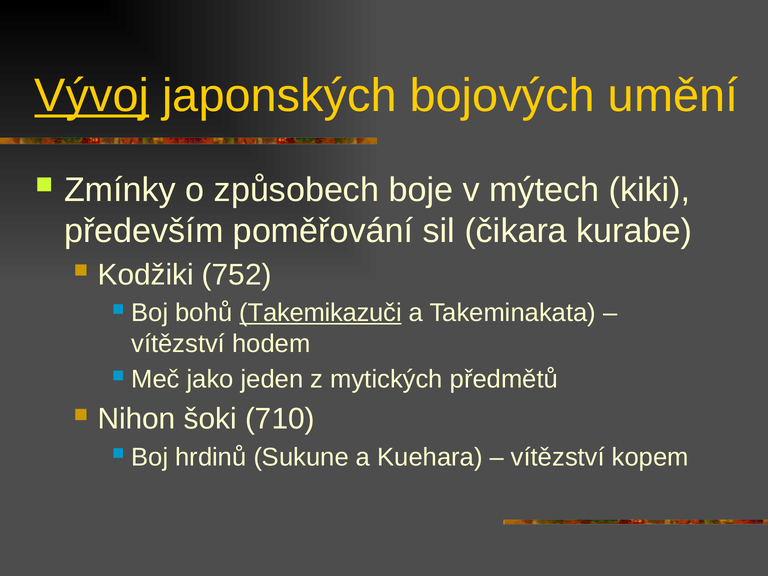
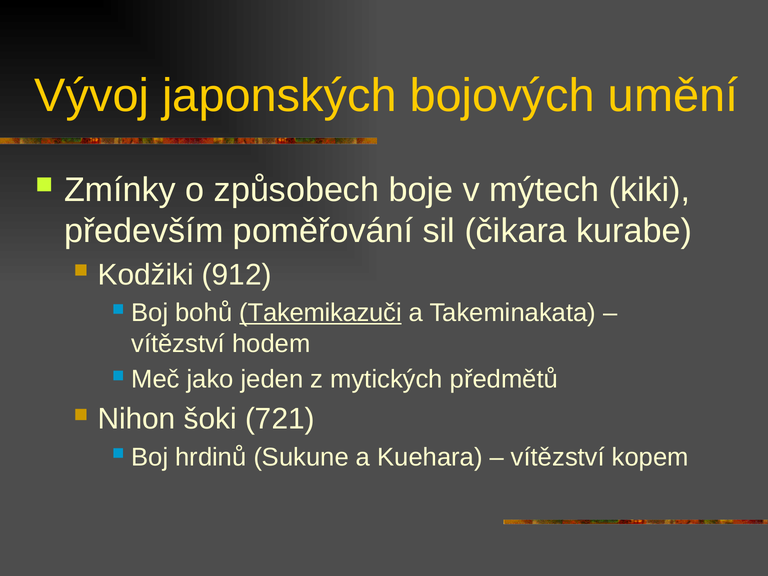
Vývoj underline: present -> none (92, 96)
752: 752 -> 912 (237, 275)
710: 710 -> 721 (280, 419)
